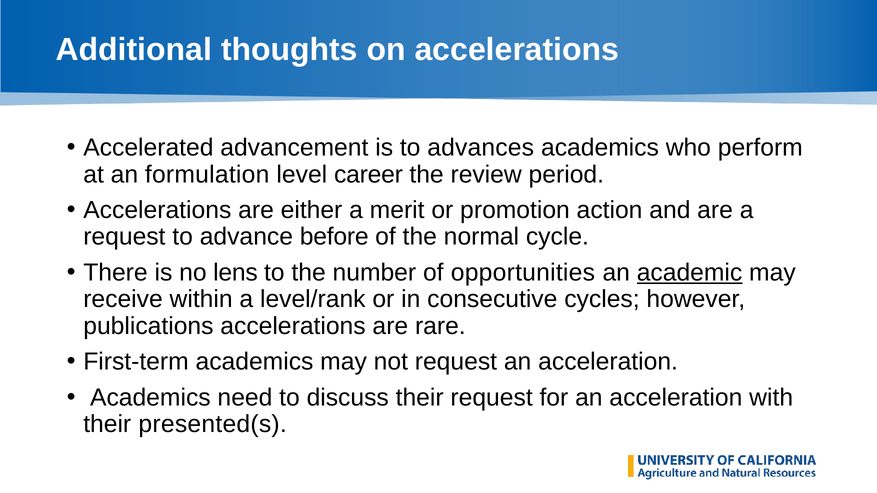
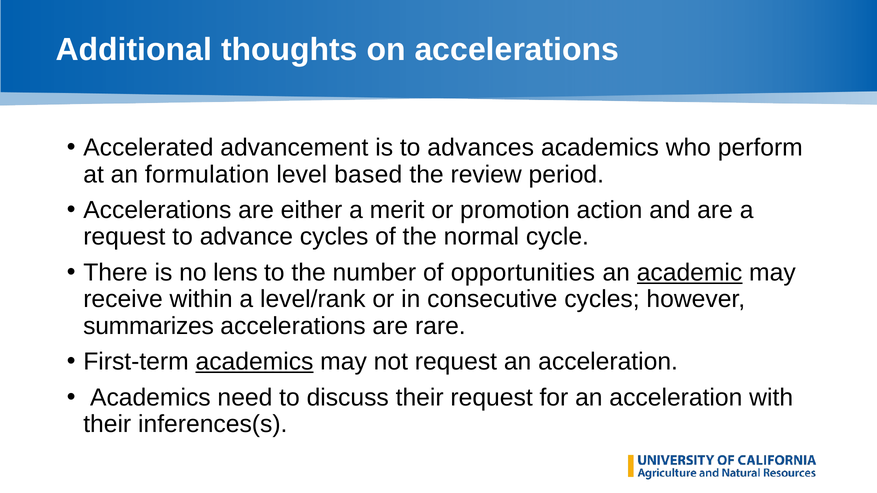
career: career -> based (368, 174)
advance before: before -> cycles (334, 237)
publications: publications -> summarizes (149, 326)
academics underline: none -> present (254, 362)
presented(s: presented(s -> inferences(s (213, 424)
